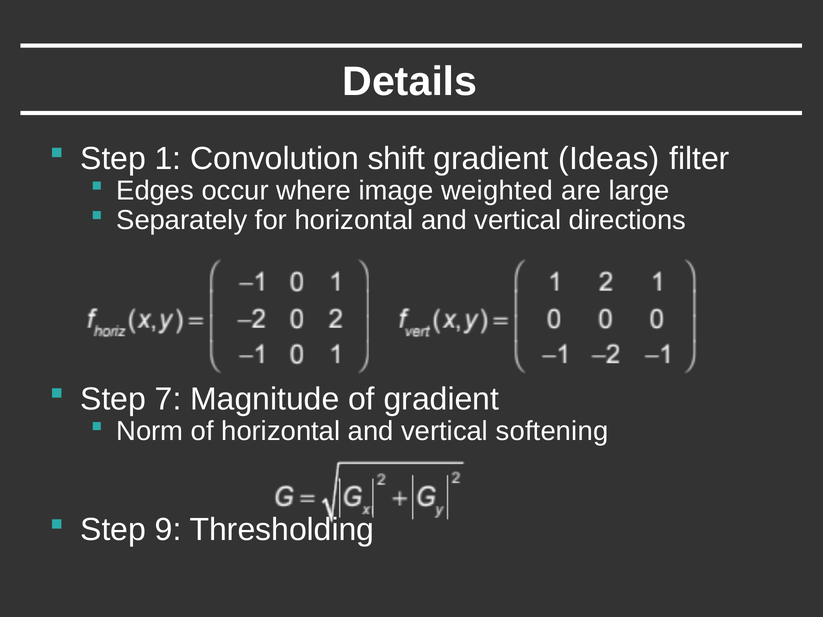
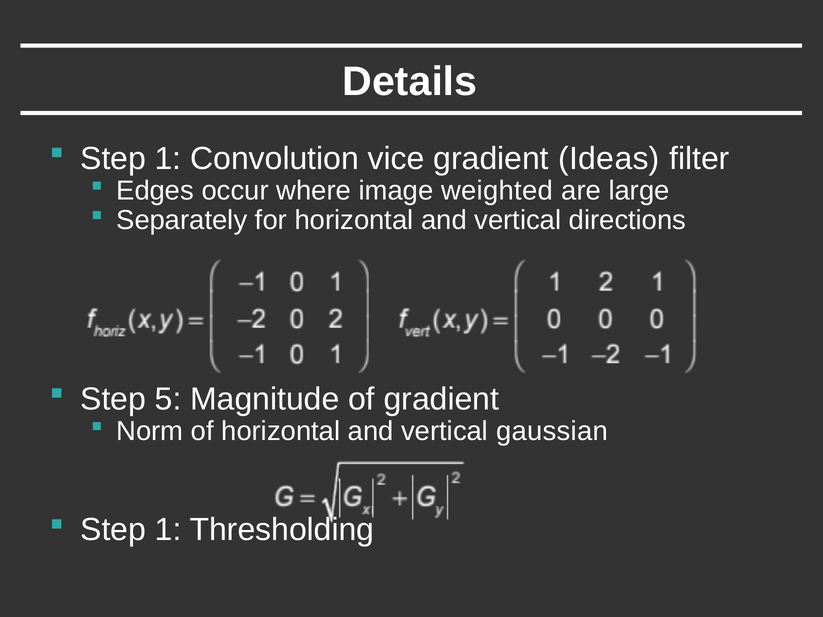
shift: shift -> vice (396, 159)
7: 7 -> 5 (168, 399)
softening: softening -> gaussian (552, 431)
9: 9 -> 1 (168, 530)
